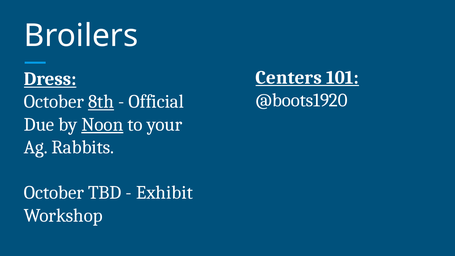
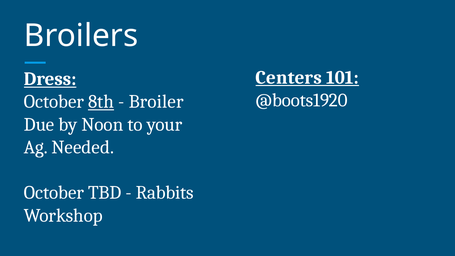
Official: Official -> Broiler (156, 102)
Noon underline: present -> none (102, 124)
Rabbits: Rabbits -> Needed (83, 147)
Exhibit: Exhibit -> Rabbits (165, 193)
